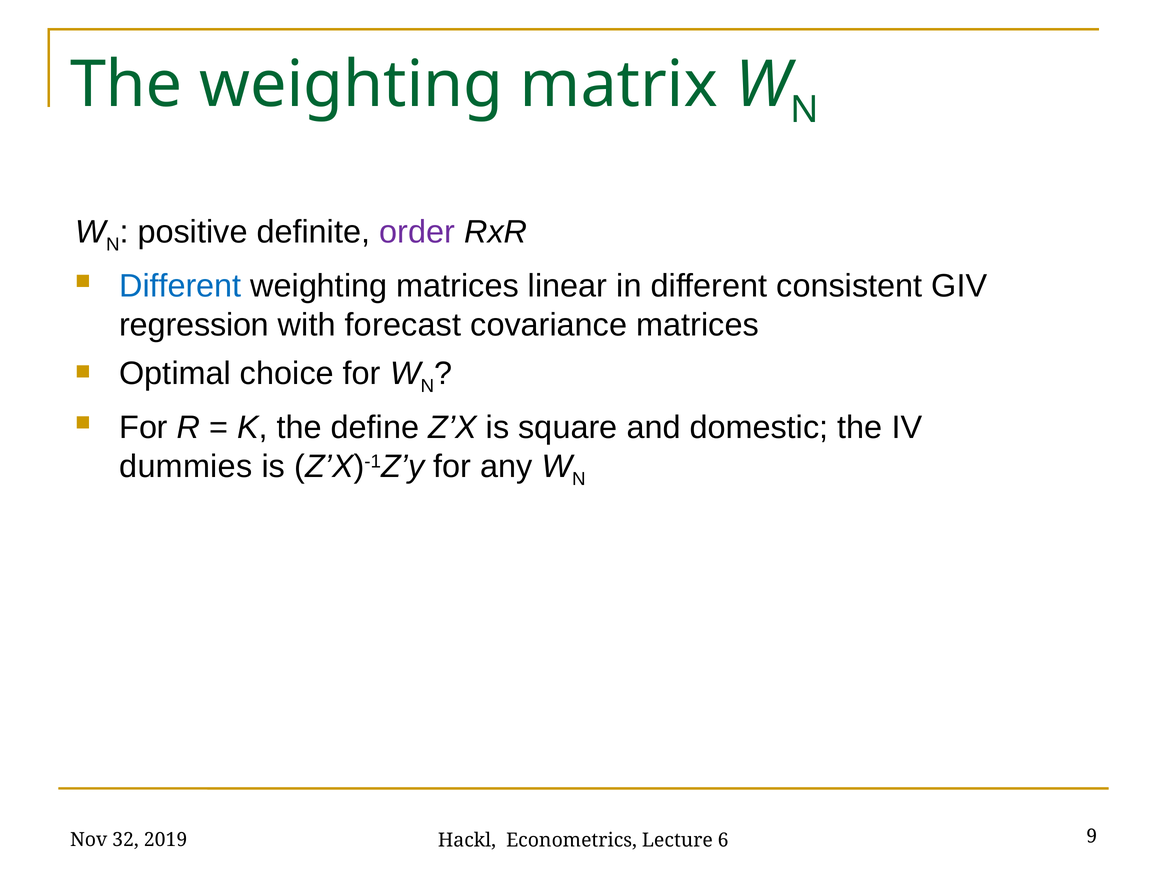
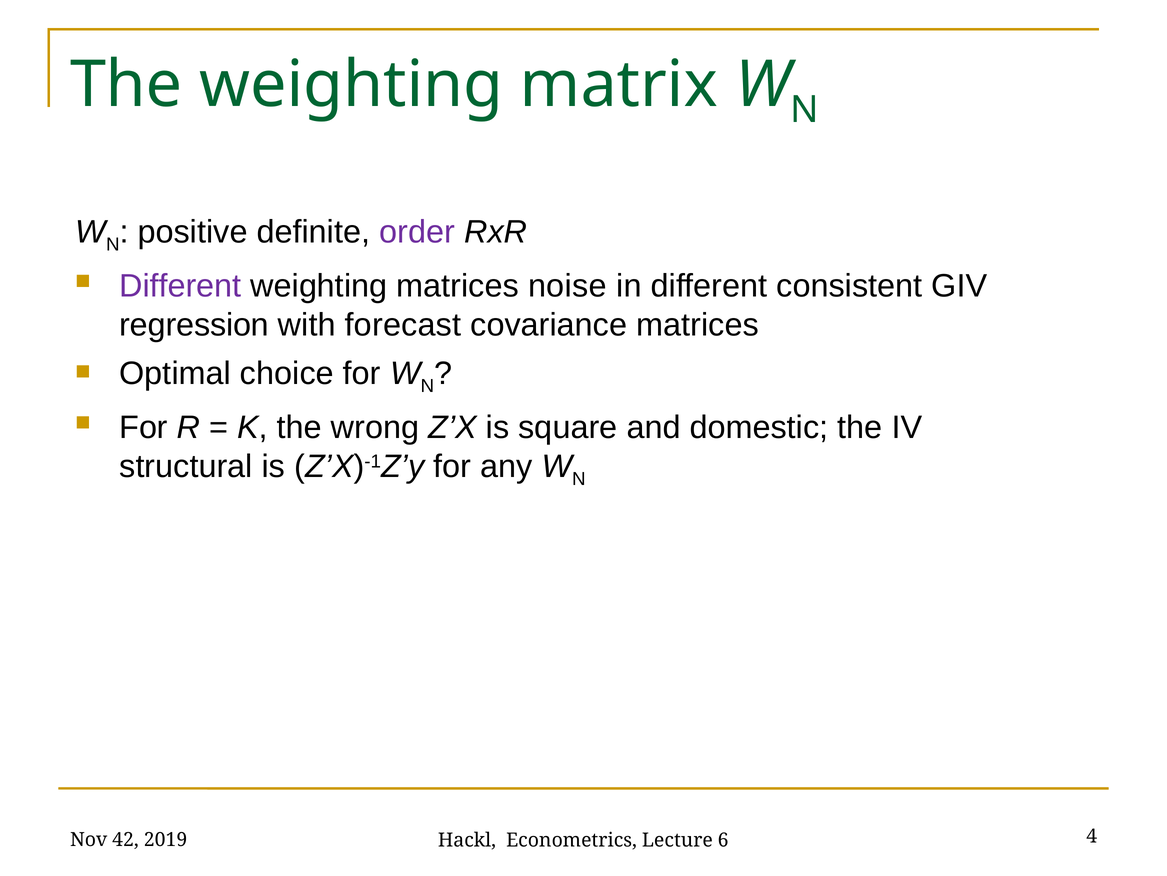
Different colour: blue -> purple (180, 286)
linear: linear -> noise (567, 286)
define: define -> wrong (375, 427)
dummies: dummies -> structural (186, 466)
32: 32 -> 42 (126, 839)
9: 9 -> 4 (1092, 836)
